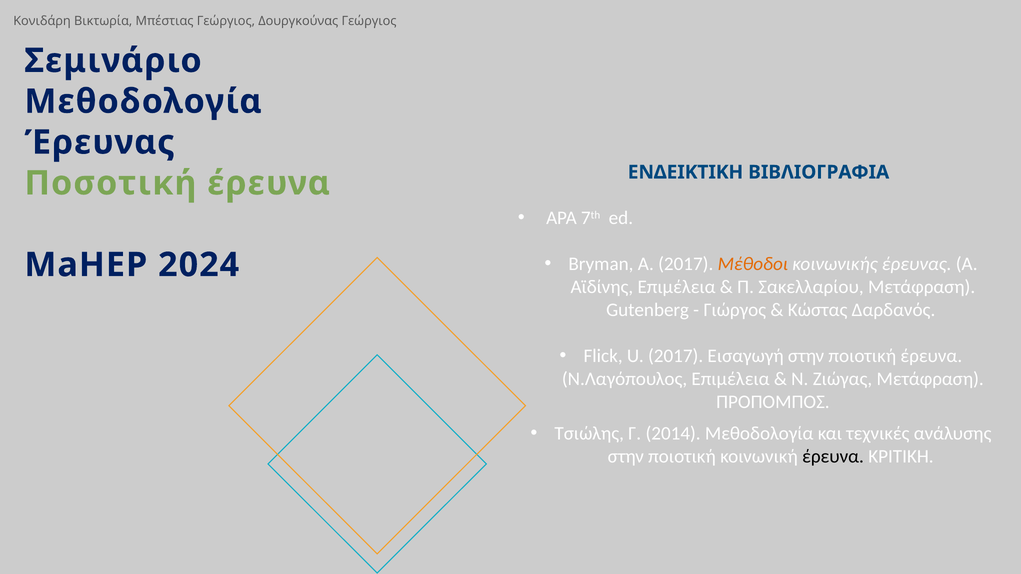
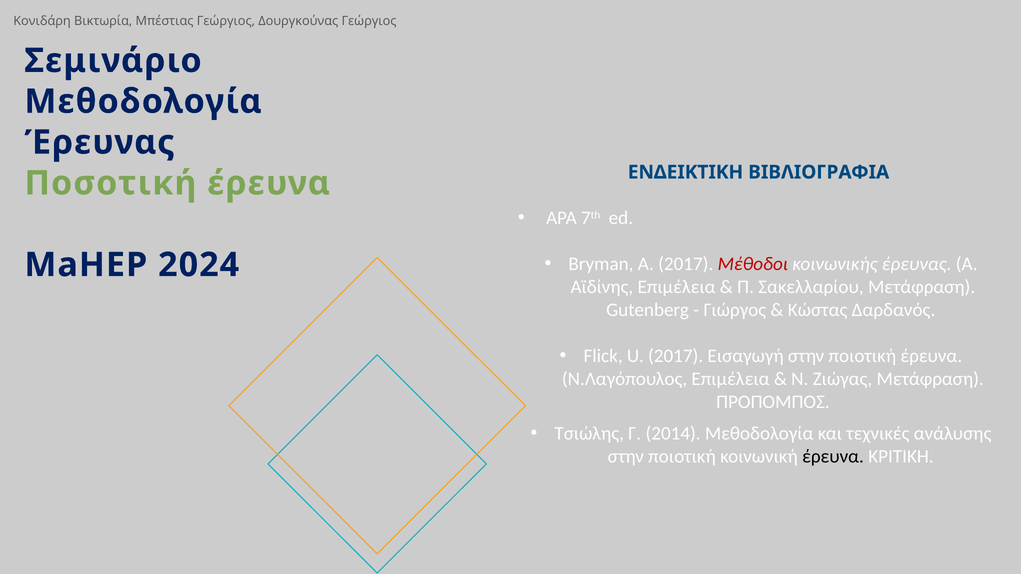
Μέθοδοι colour: orange -> red (753, 264)
